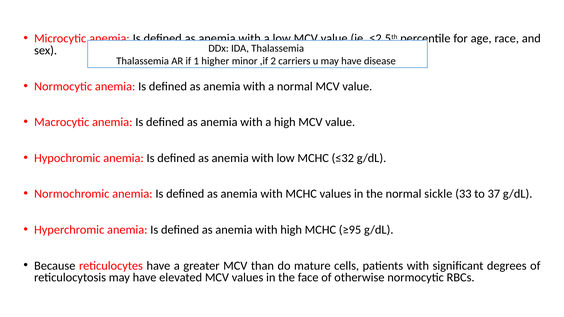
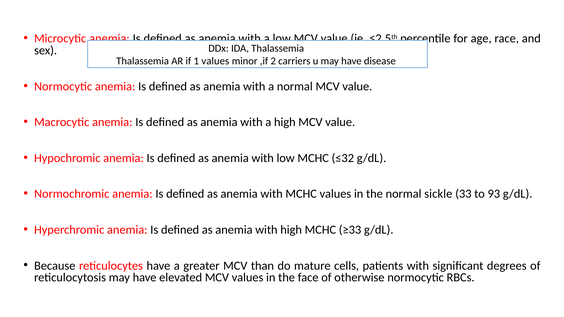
1 higher: higher -> values (215, 61)
37: 37 -> 93 (494, 194)
≥95: ≥95 -> ≥33 (350, 230)
